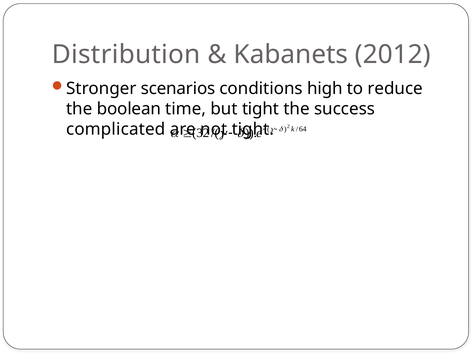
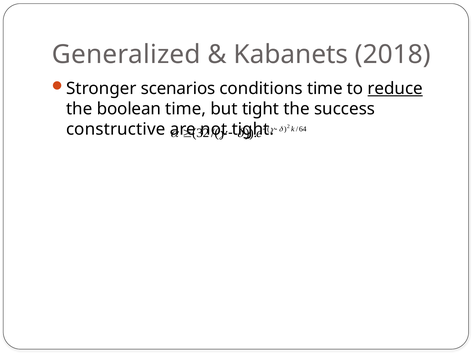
Distribution: Distribution -> Generalized (126, 55)
2012: 2012 -> 2018 (393, 55)
conditions high: high -> time (325, 88)
reduce underline: none -> present (395, 88)
complicated: complicated -> constructive (116, 129)
